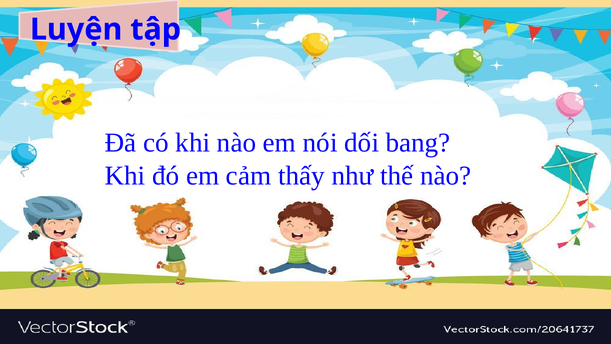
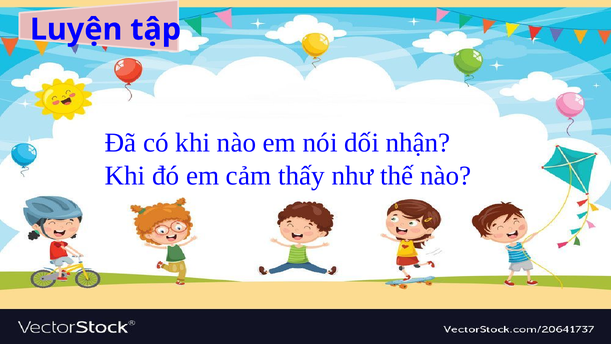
bang: bang -> nhận (418, 143)
